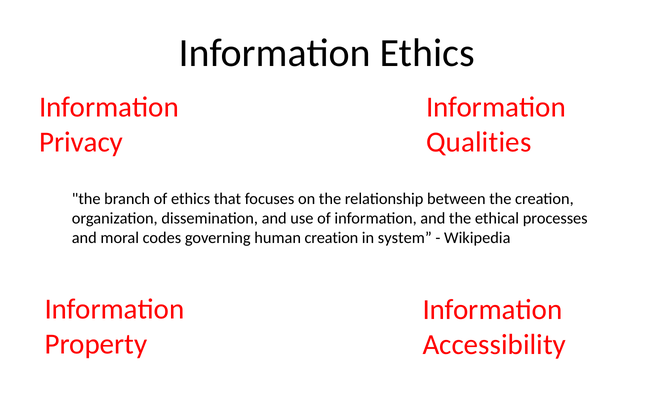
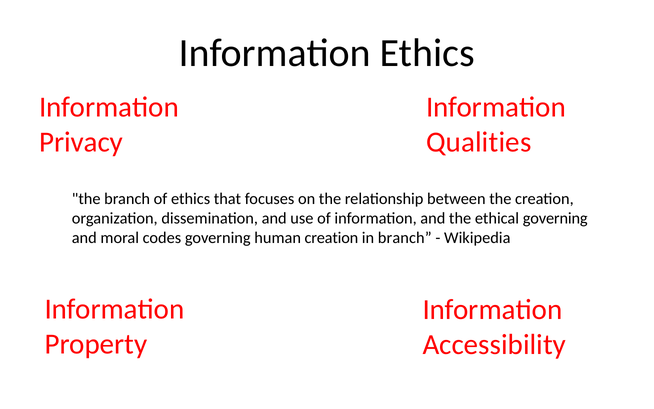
ethical processes: processes -> governing (555, 218)
in system: system -> branch (405, 238)
